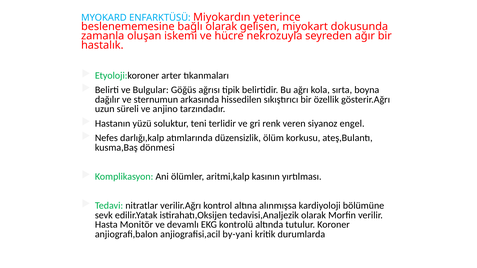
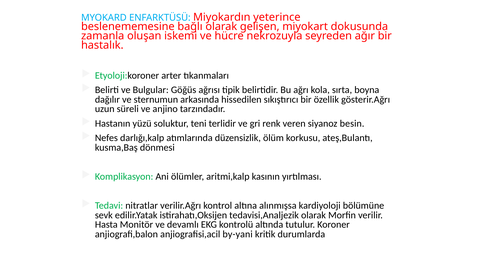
engel: engel -> besin (352, 124)
